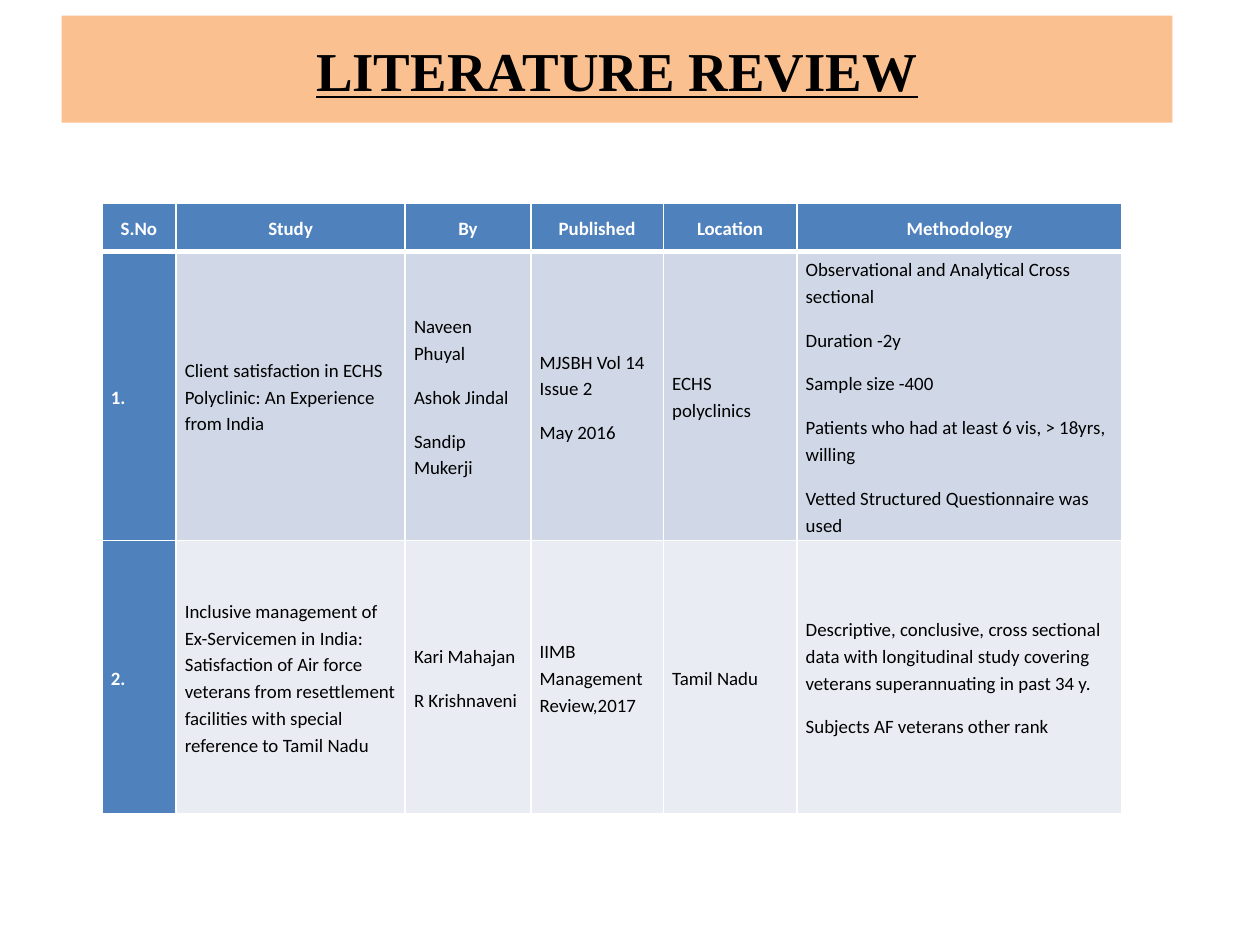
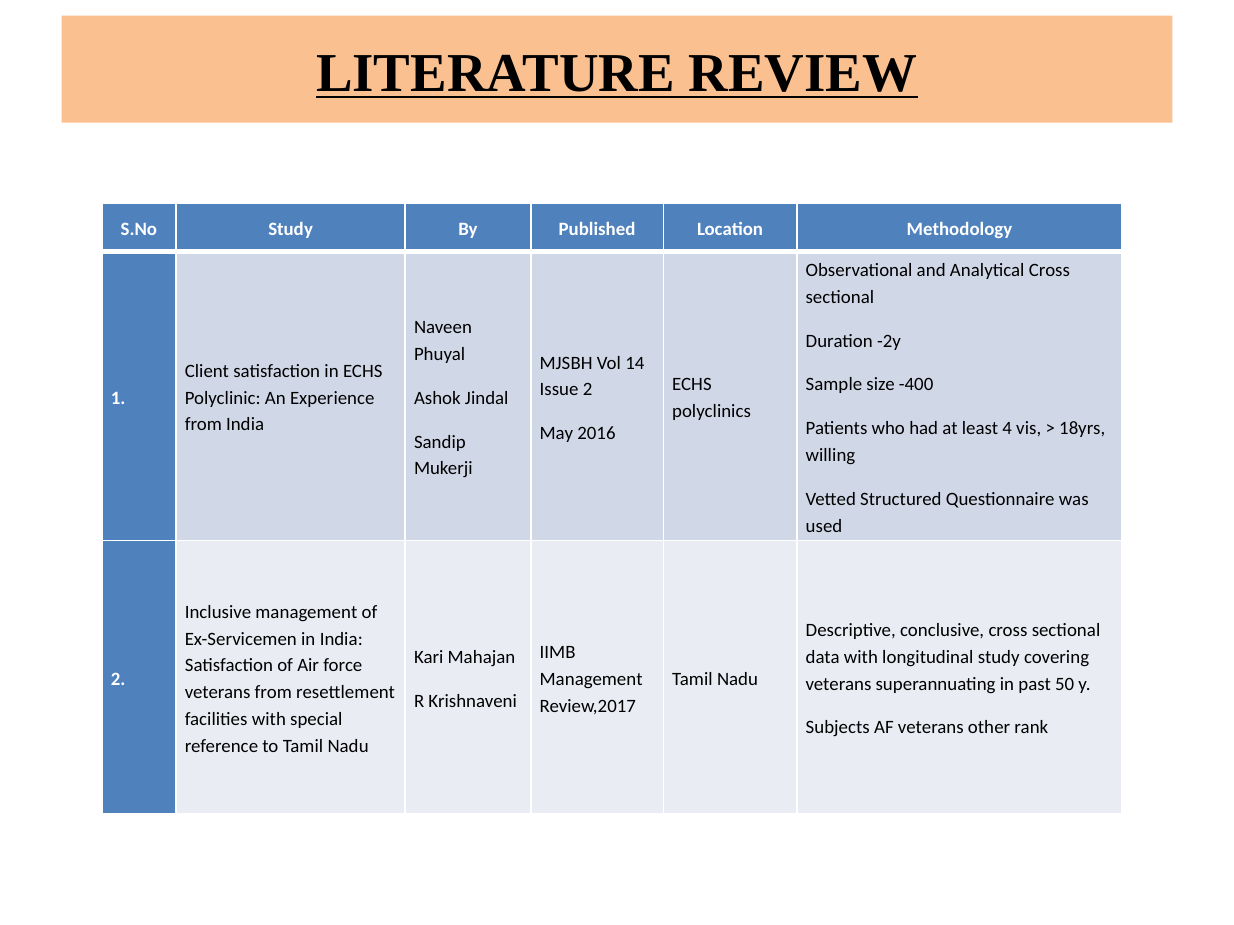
6: 6 -> 4 (1007, 429)
34: 34 -> 50 (1065, 684)
